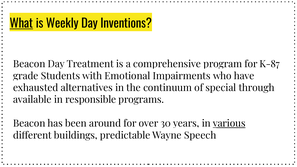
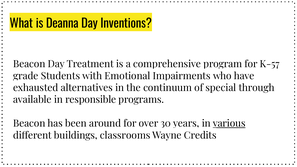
What underline: present -> none (21, 24)
Weekly: Weekly -> Deanna (62, 24)
K-87: K-87 -> K-57 (270, 64)
predictable: predictable -> classrooms (125, 135)
Speech: Speech -> Credits (200, 135)
